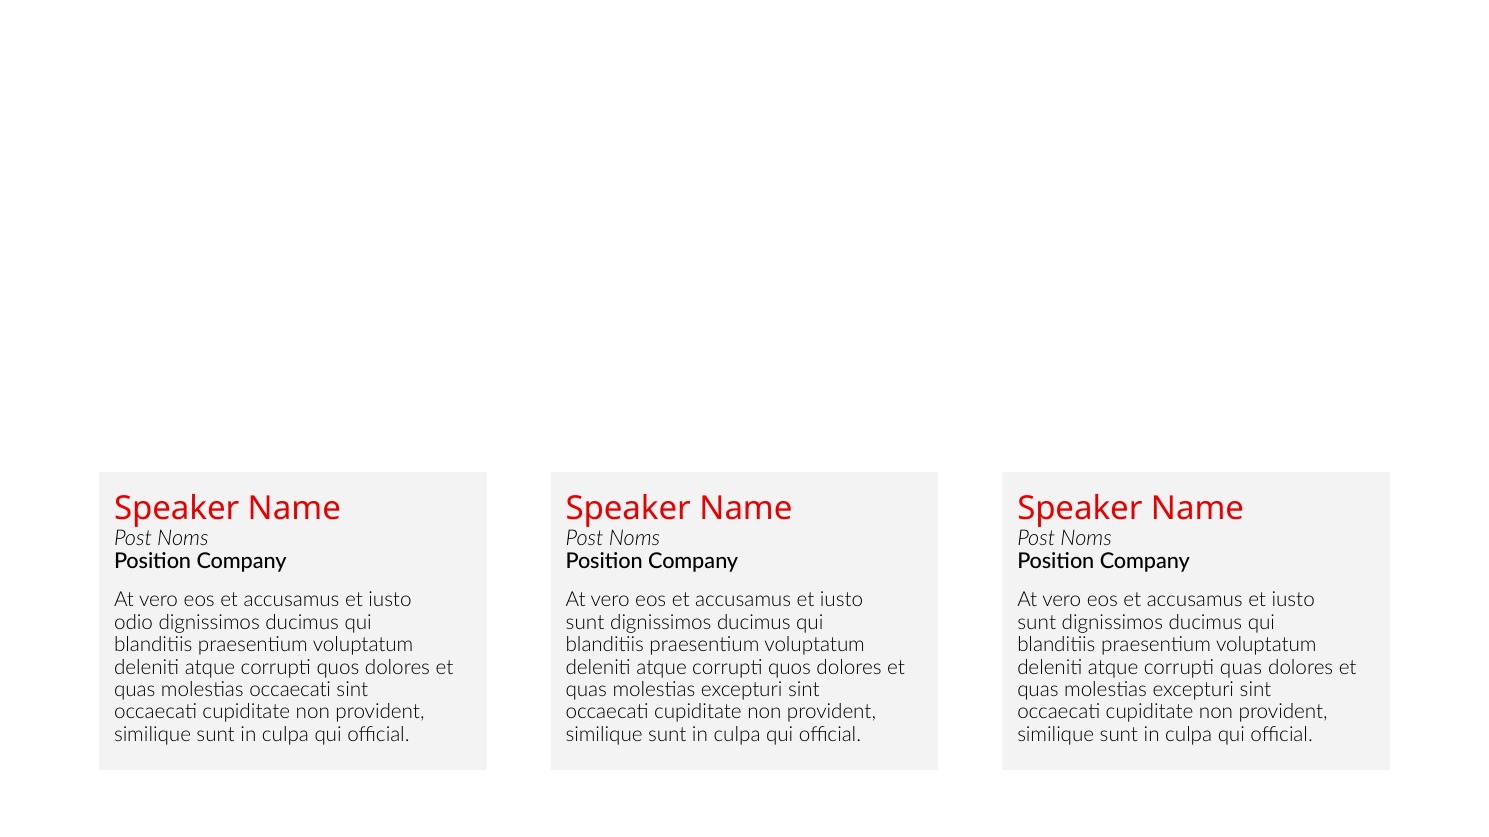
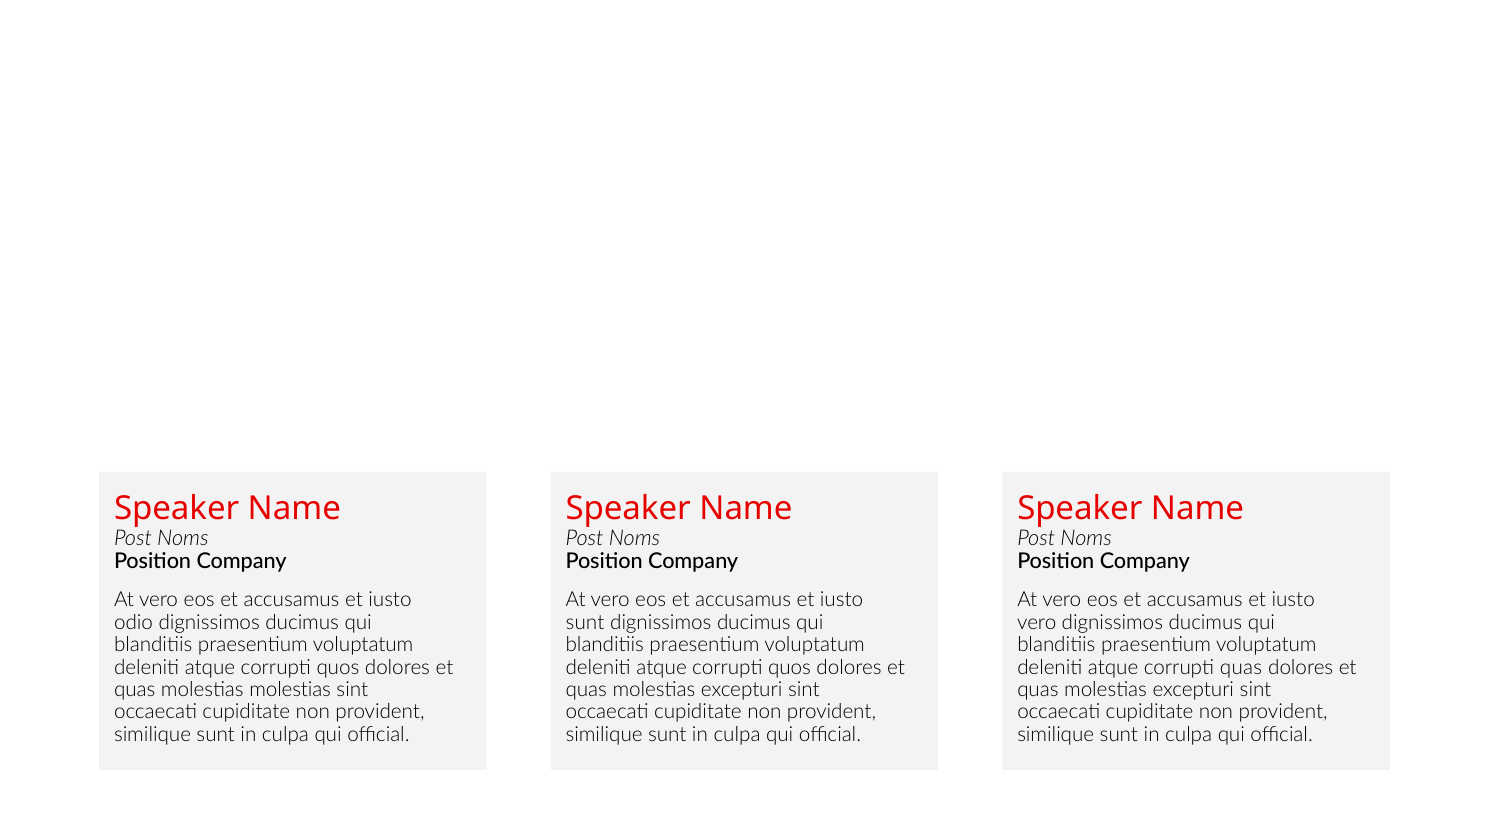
sunt: sunt -> vero (1037, 623)
molestias occaecati: occaecati -> molestias (290, 690)
